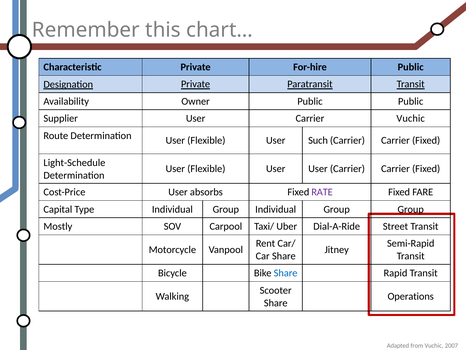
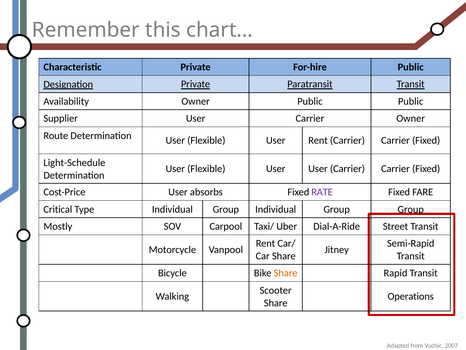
Carrier Vuchic: Vuchic -> Owner (411, 118)
User Such: Such -> Rent (318, 140)
Capital: Capital -> Critical (58, 209)
Share colour: blue -> orange (286, 273)
